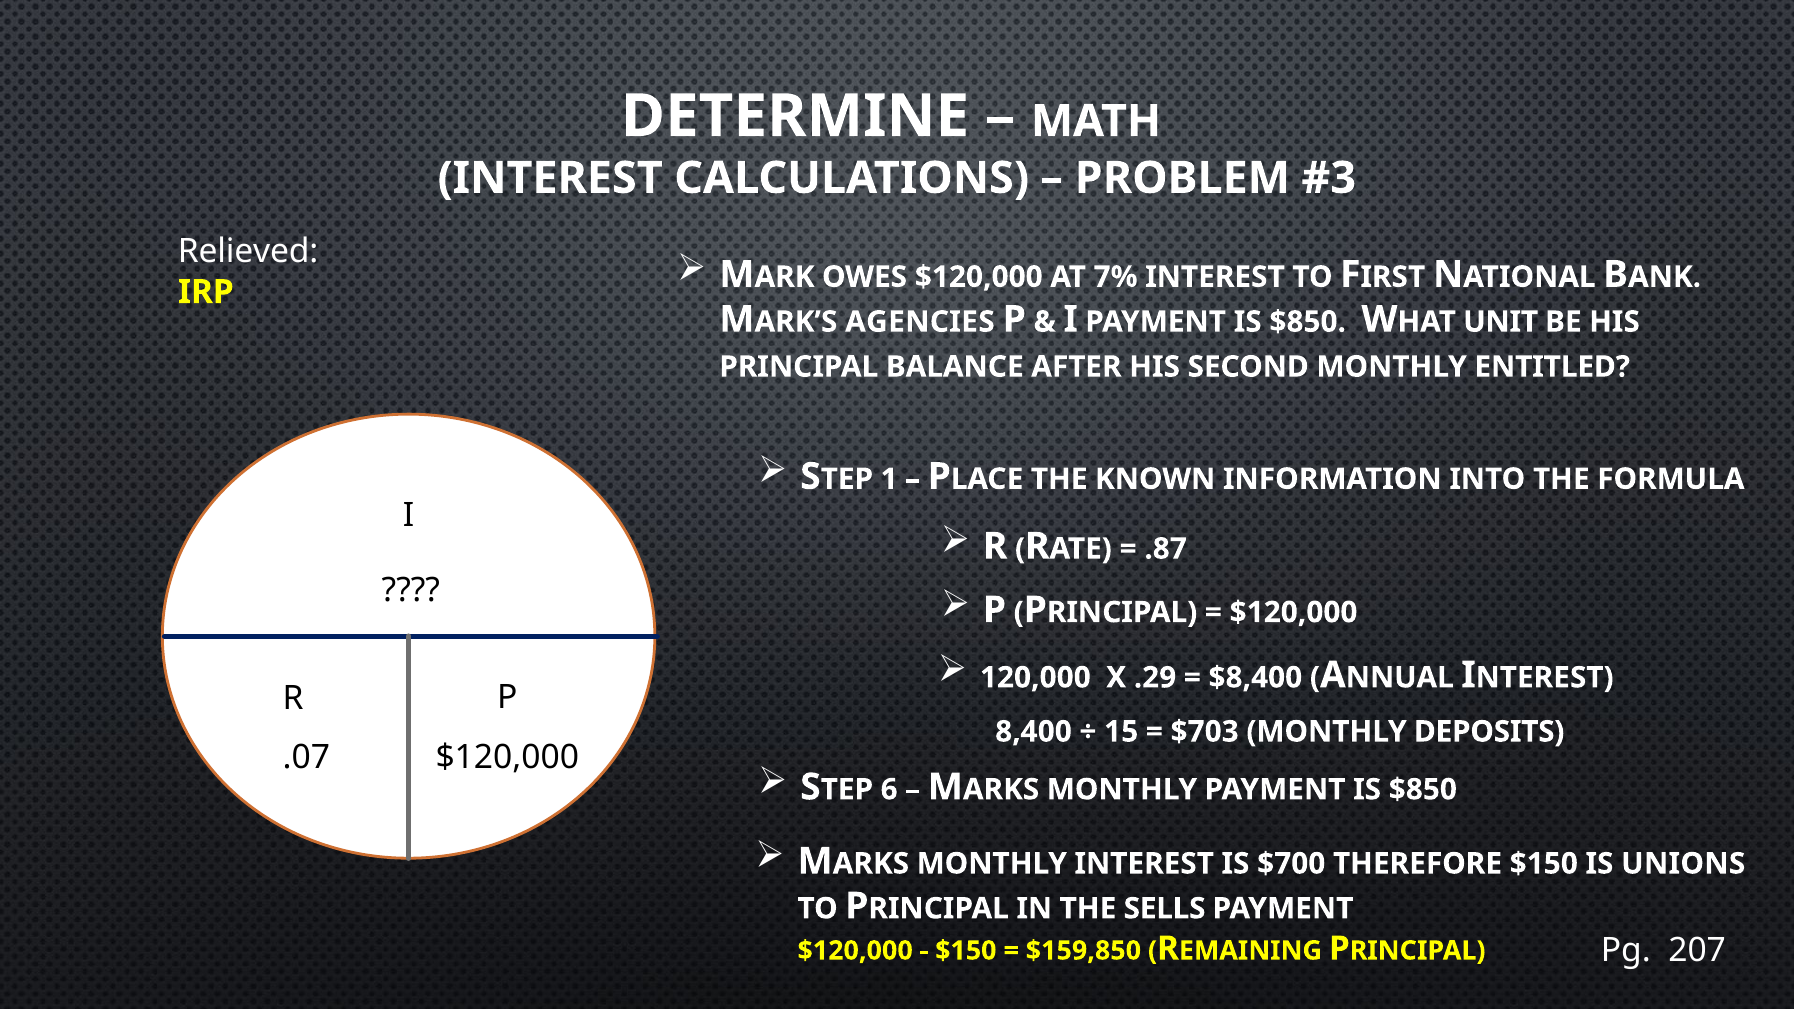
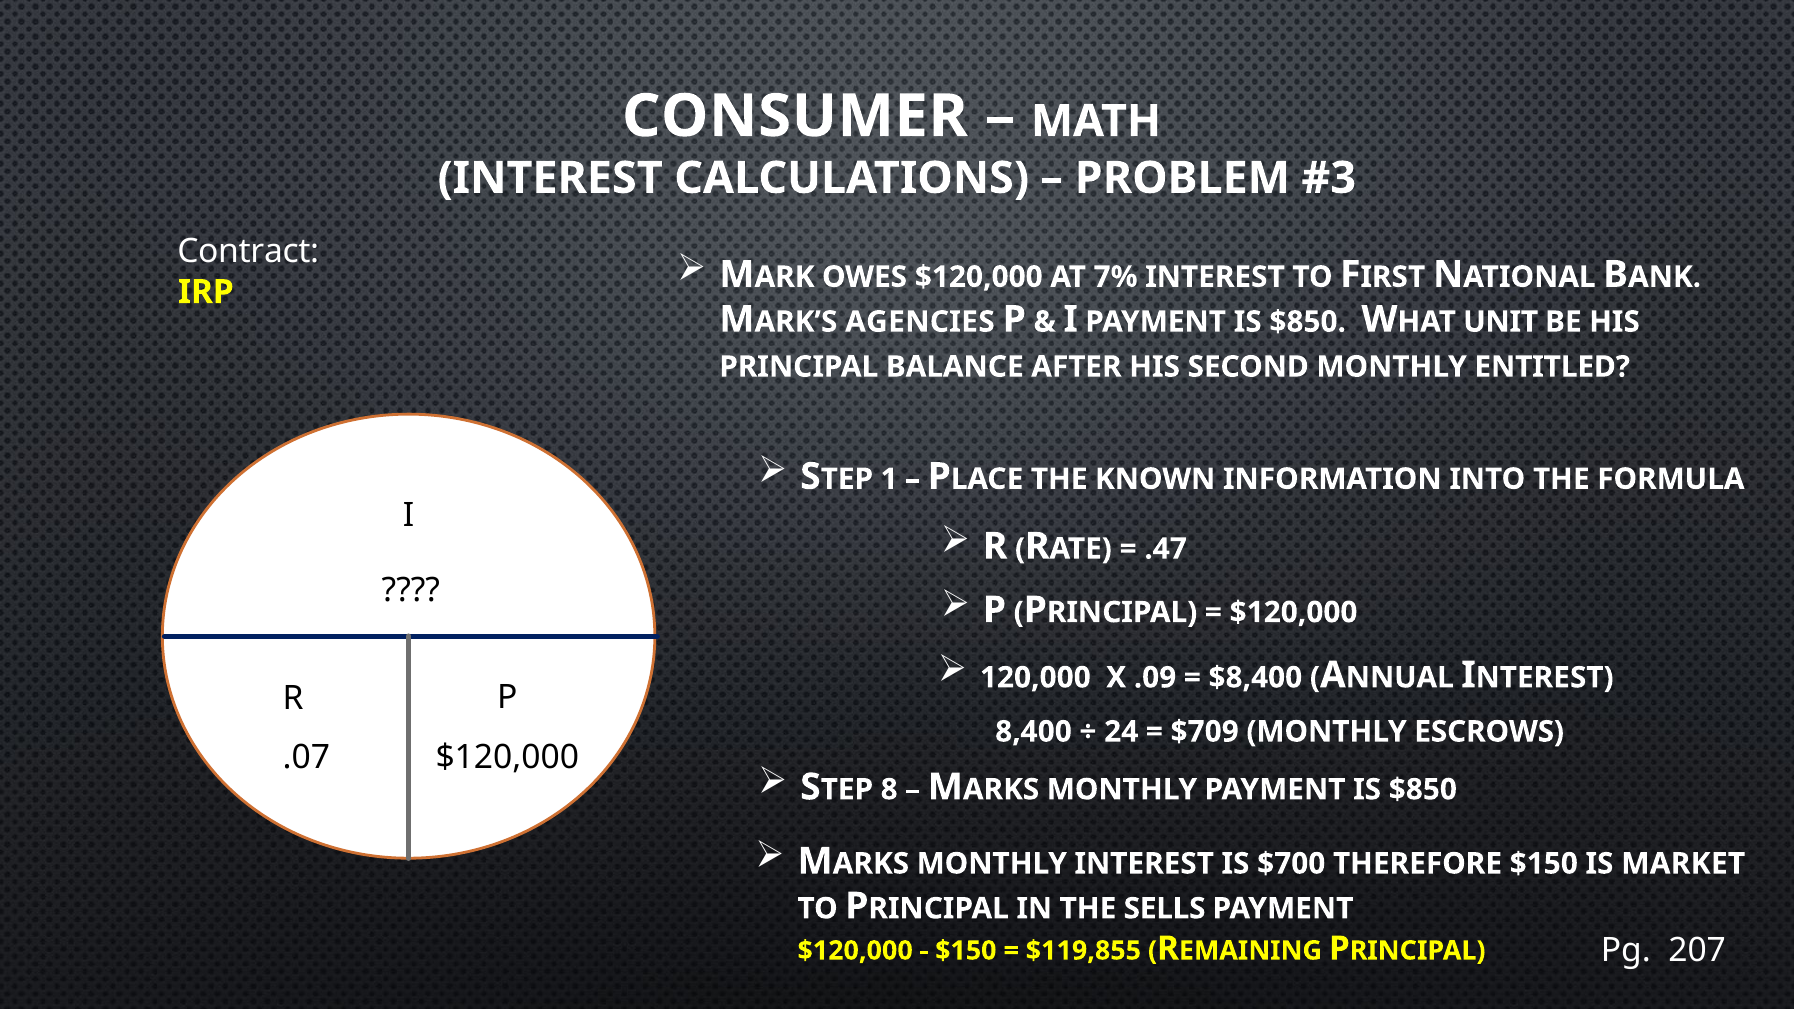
DETERMINE: DETERMINE -> CONSUMER (795, 116)
Relieved: Relieved -> Contract (248, 252)
.87: .87 -> .47 (1166, 549)
.29: .29 -> .09 (1155, 678)
15: 15 -> 24 (1121, 732)
$703: $703 -> $709 (1205, 732)
DEPOSITS: DEPOSITS -> ESCROWS (1489, 732)
6: 6 -> 8 (889, 790)
UNIONS: UNIONS -> MARKET (1683, 864)
$159,850: $159,850 -> $119,855 (1083, 951)
